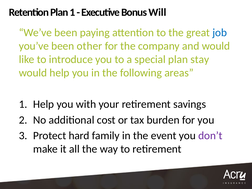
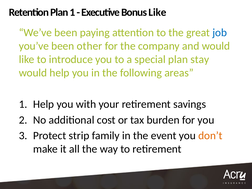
Bonus Will: Will -> Like (157, 12)
hard: hard -> strip (79, 136)
don’t colour: purple -> orange (210, 136)
